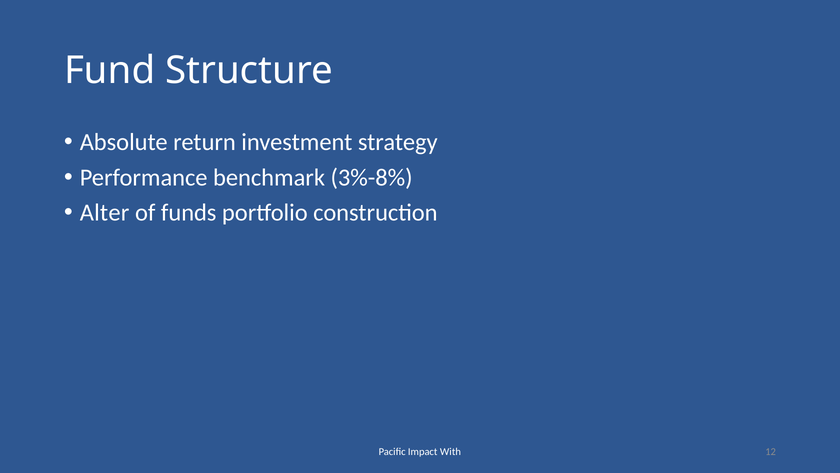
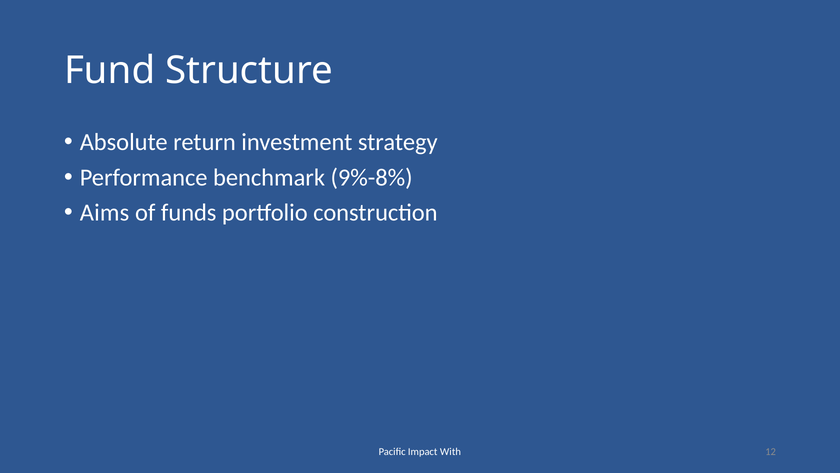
3%-8%: 3%-8% -> 9%-8% (372, 177)
Alter: Alter -> Aims (105, 212)
